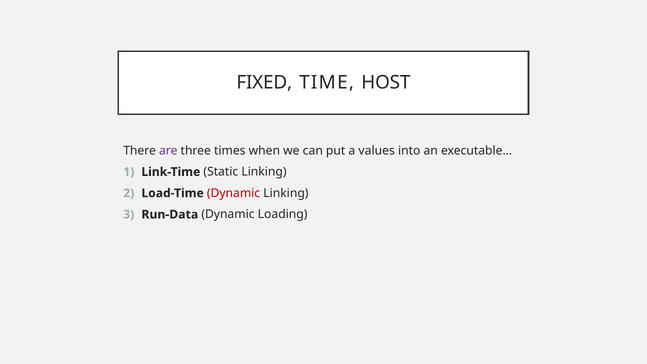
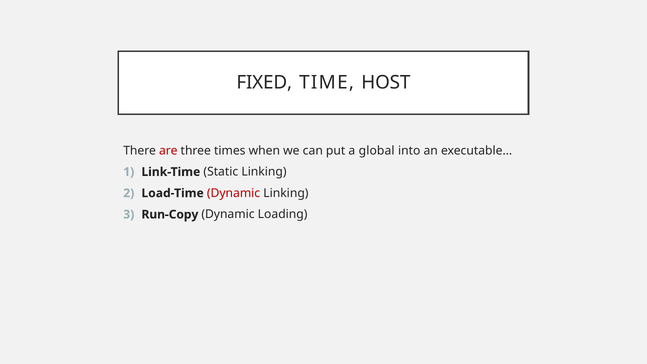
are colour: purple -> red (168, 151)
values: values -> global (377, 151)
Run-Data: Run-Data -> Run-Copy (170, 214)
